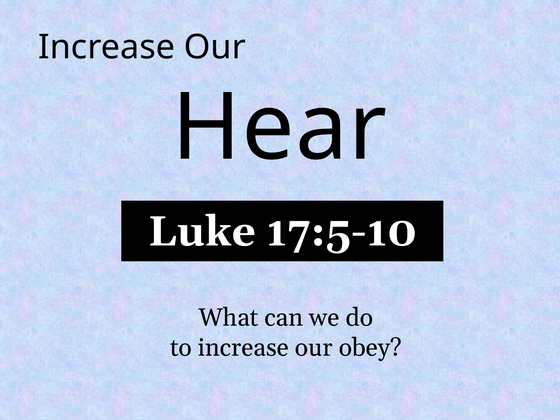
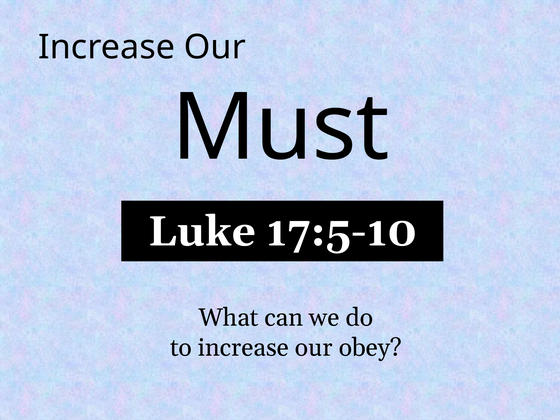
Hear: Hear -> Must (280, 128)
